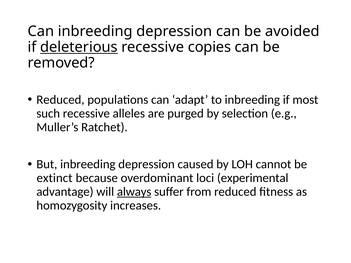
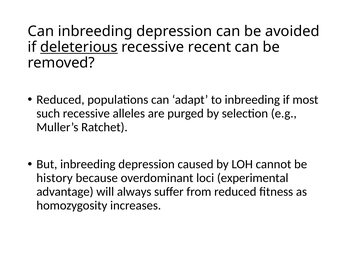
copies: copies -> recent (209, 47)
extinct: extinct -> history (55, 178)
always underline: present -> none (134, 192)
